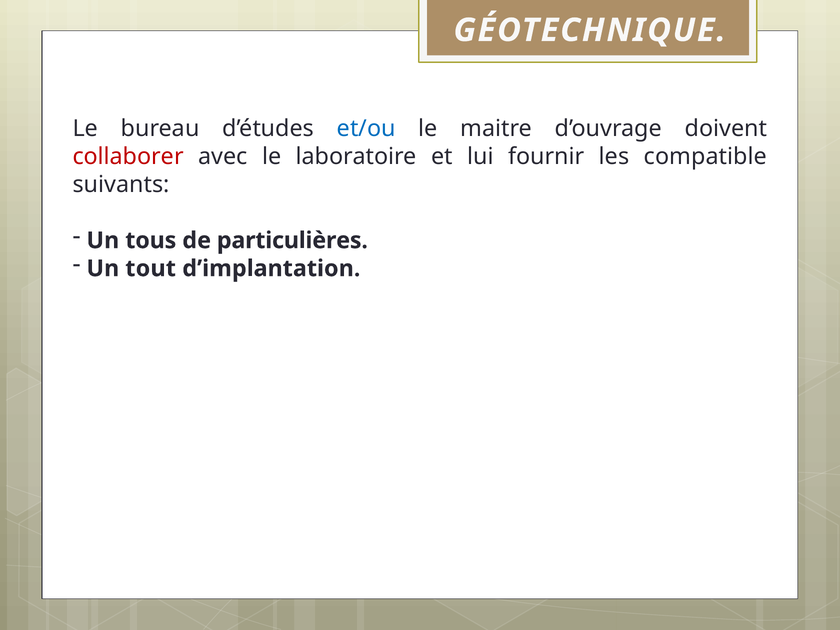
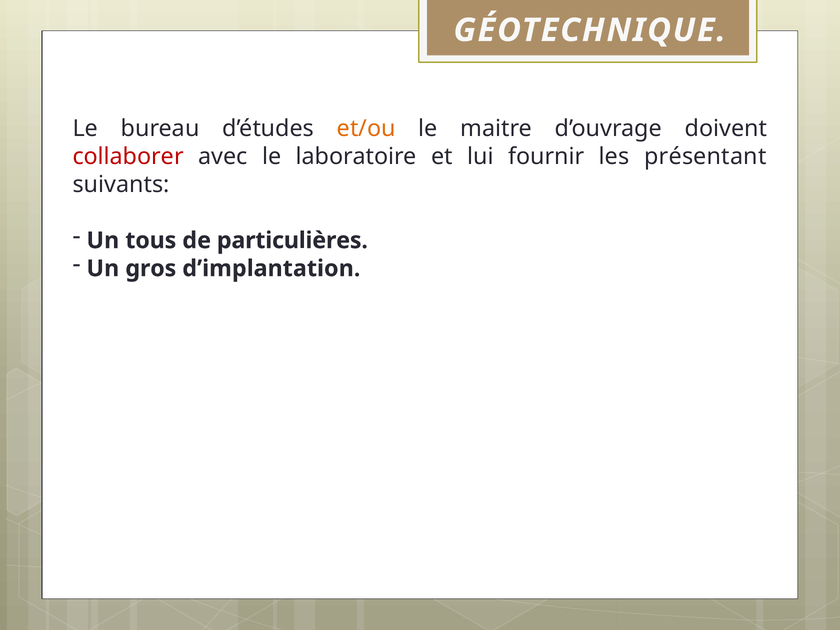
et/ou colour: blue -> orange (366, 128)
compatible: compatible -> présentant (705, 156)
tout: tout -> gros (151, 269)
